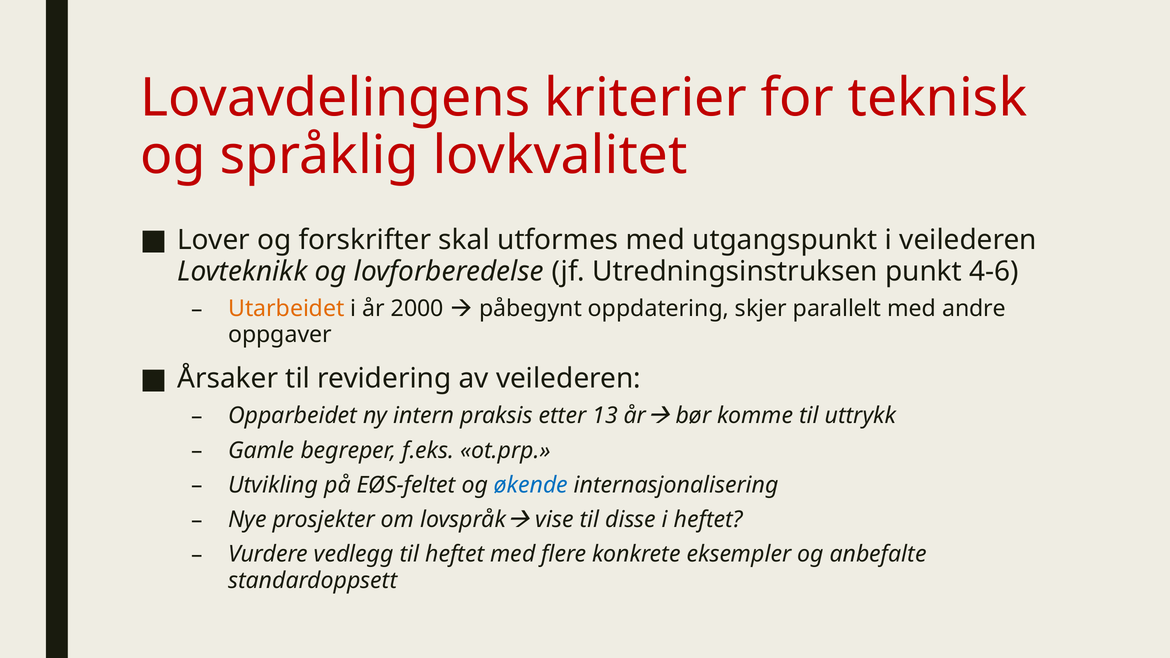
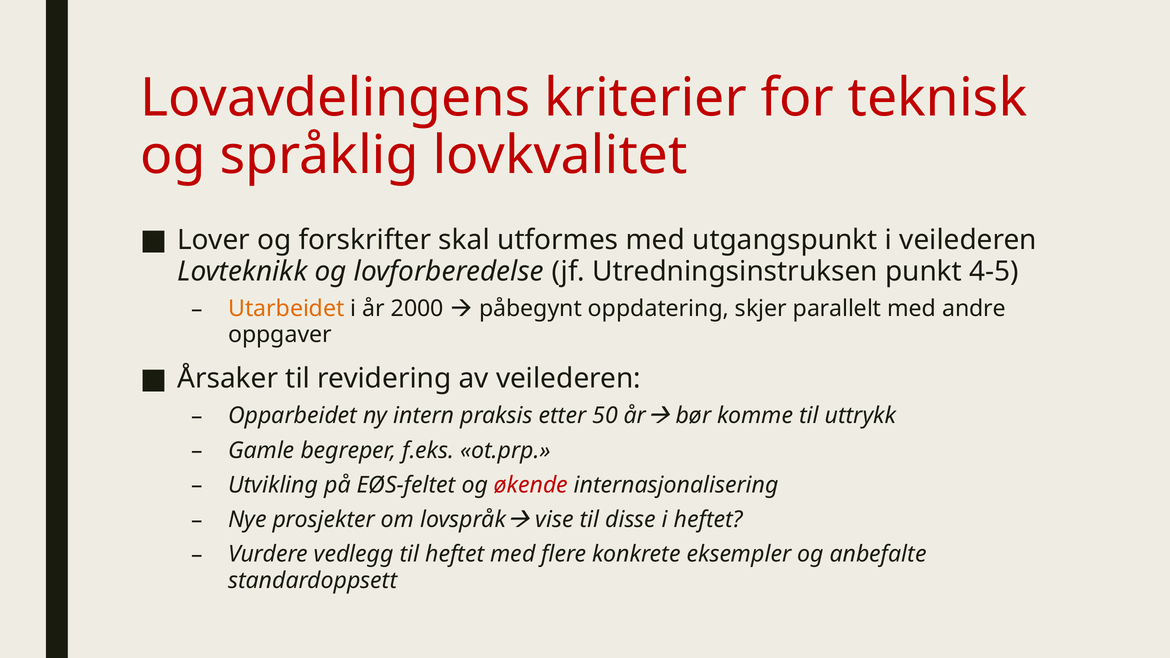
4-6: 4-6 -> 4-5 (994, 271)
13: 13 -> 50 (605, 416)
økende colour: blue -> red (531, 485)
